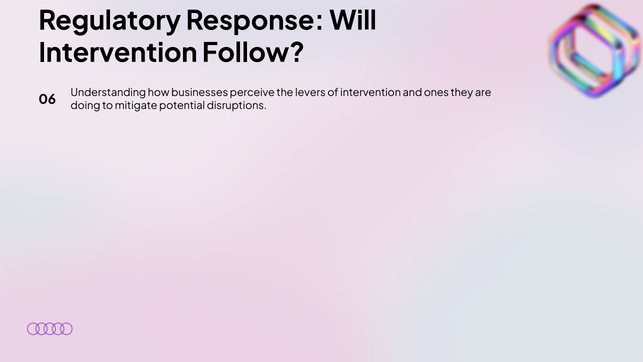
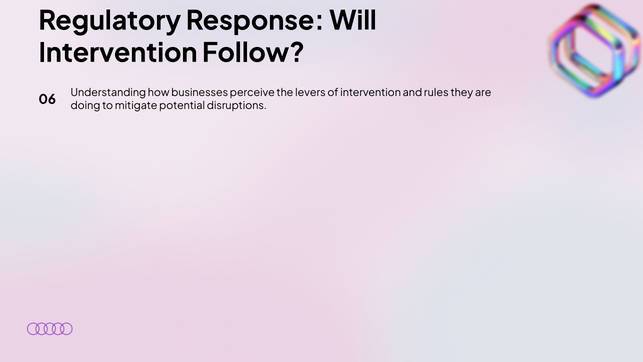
ones: ones -> rules (436, 93)
